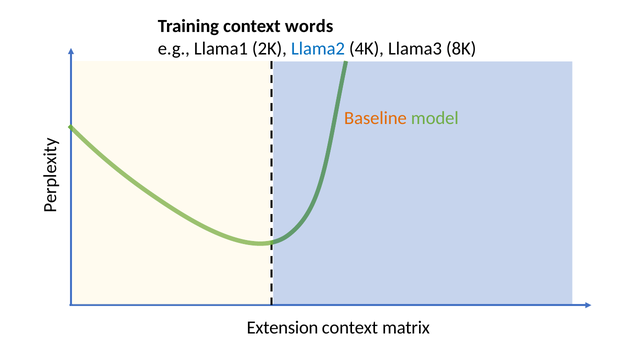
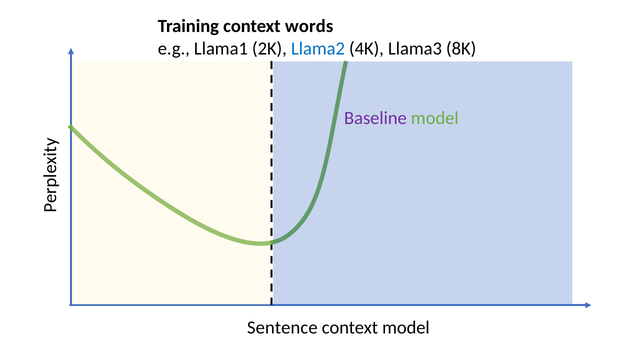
Baseline colour: orange -> purple (375, 118)
Extension: Extension -> Sentence (282, 328)
context matrix: matrix -> model (406, 328)
